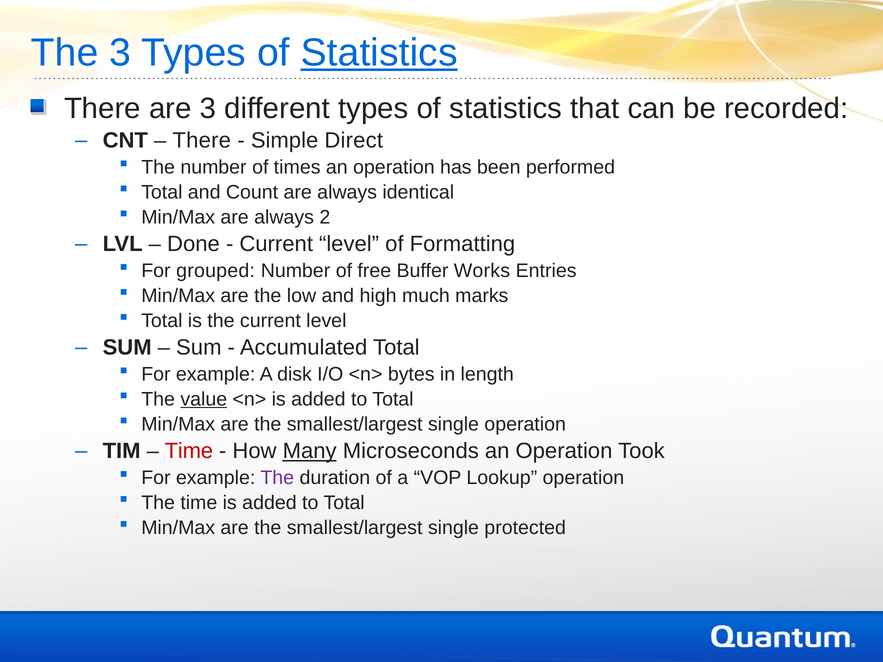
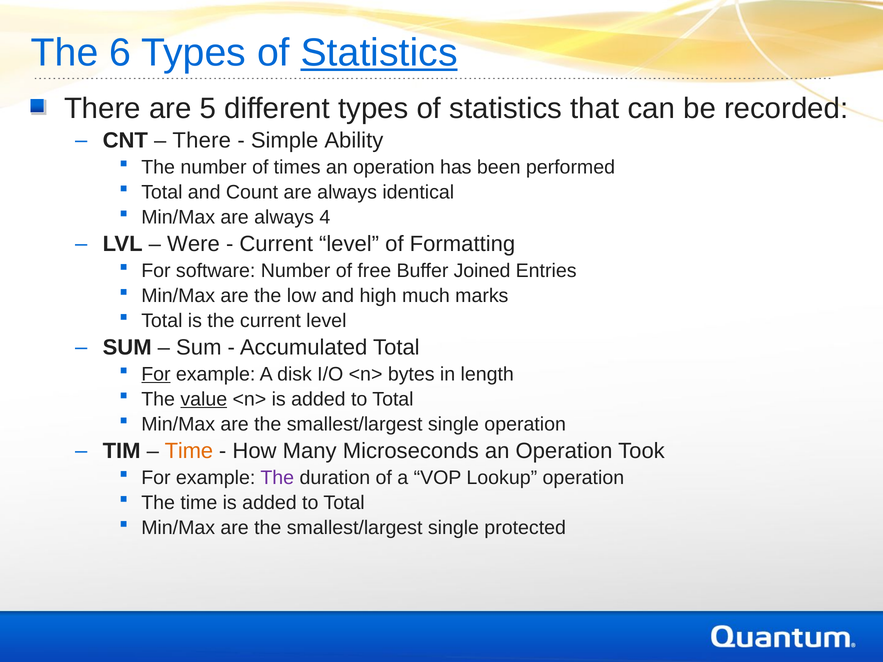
The 3: 3 -> 6 (120, 53)
are 3: 3 -> 5 (208, 108)
Direct: Direct -> Ability (354, 141)
2: 2 -> 4 (325, 217)
Done: Done -> Were (193, 244)
grouped: grouped -> software (216, 271)
Works: Works -> Joined (482, 271)
For underline: none -> present (156, 374)
Time colour: red -> orange (189, 451)
Many underline: present -> none (310, 451)
